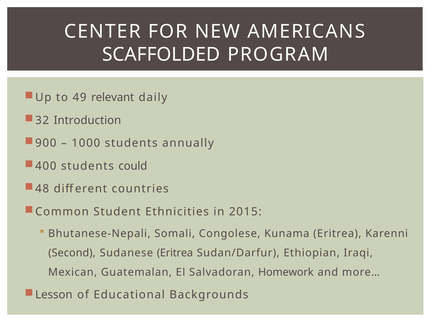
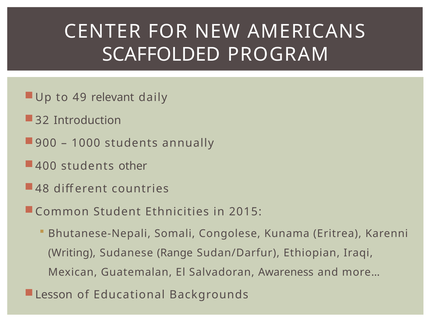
could: could -> other (133, 166)
Second: Second -> Writing (72, 253)
Sudanese Eritrea: Eritrea -> Range (175, 253)
Homework: Homework -> Awareness (286, 273)
